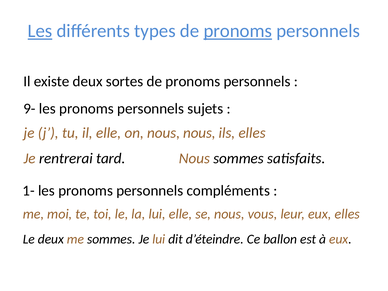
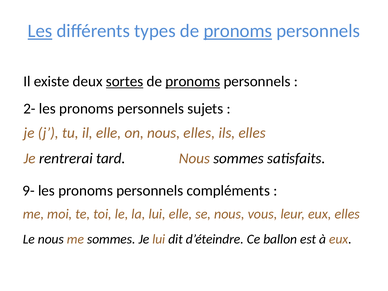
sortes underline: none -> present (125, 81)
pronoms underline: none -> present (193, 81)
9-: 9- -> 2- (29, 109)
nous nous: nous -> elles (199, 133)
1-: 1- -> 9- (29, 191)
Le deux: deux -> nous (51, 239)
